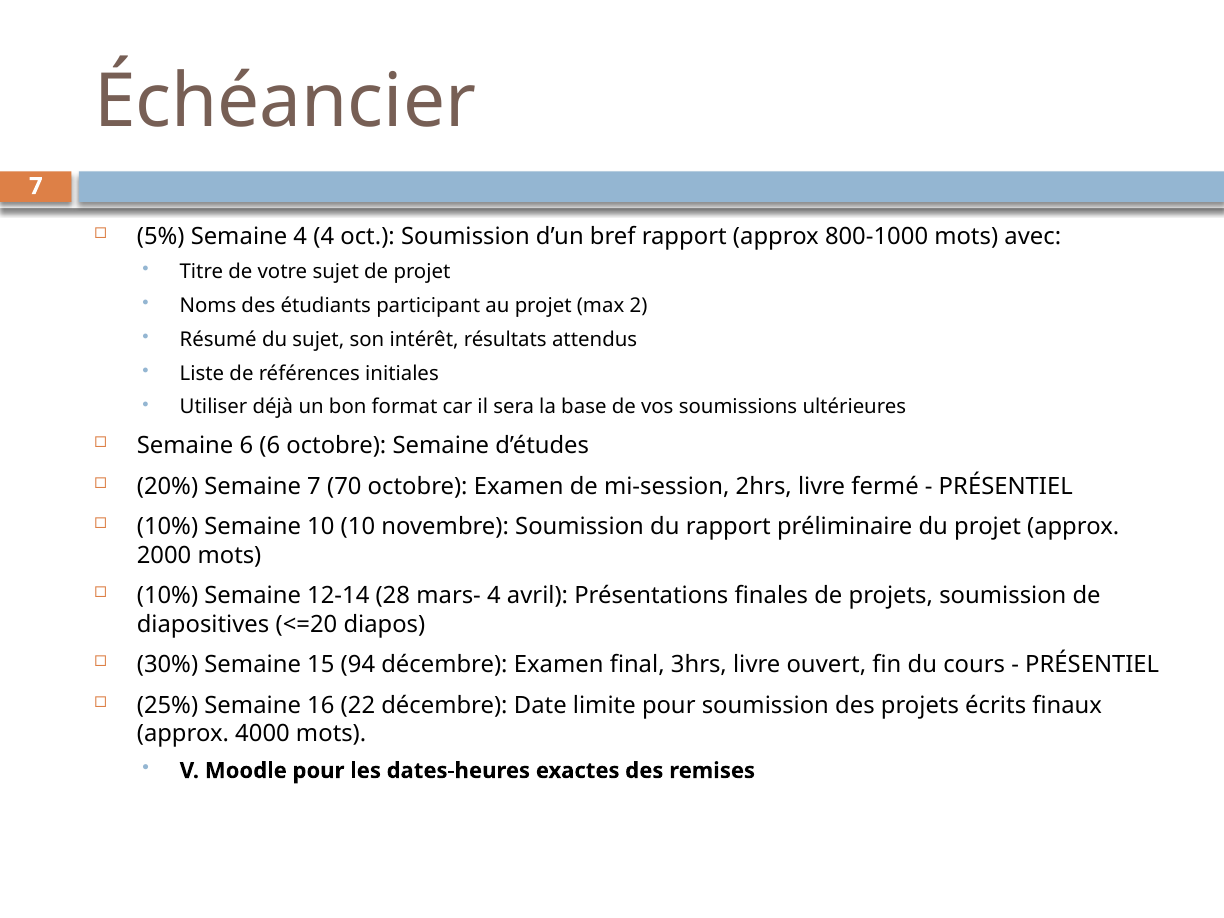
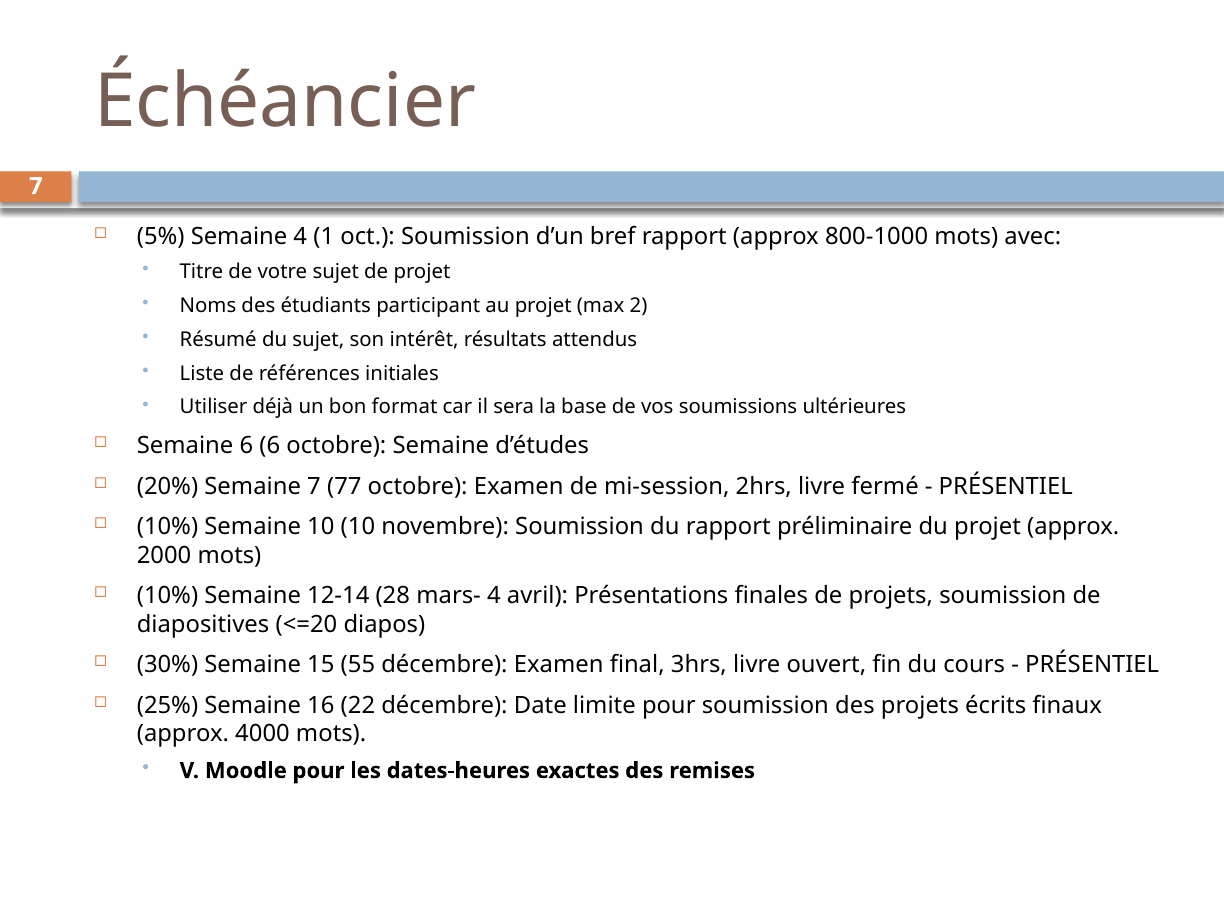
4 4: 4 -> 1 (324, 236)
70: 70 -> 77 (344, 486)
94: 94 -> 55 (358, 665)
